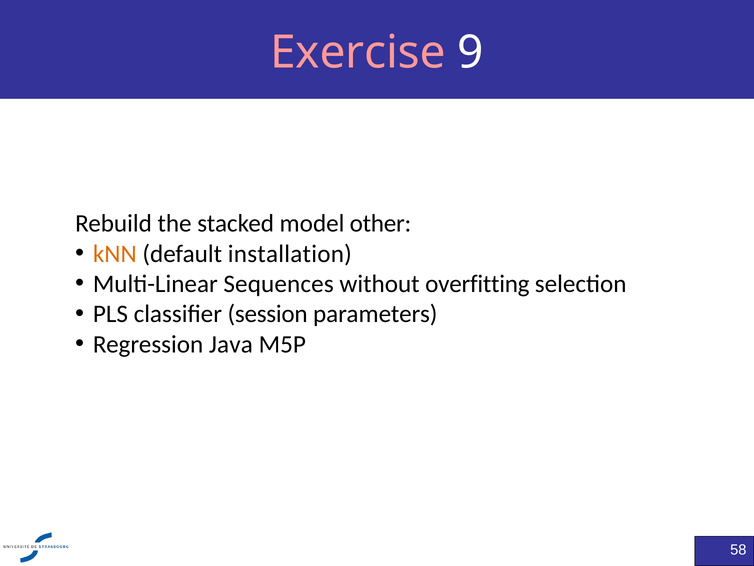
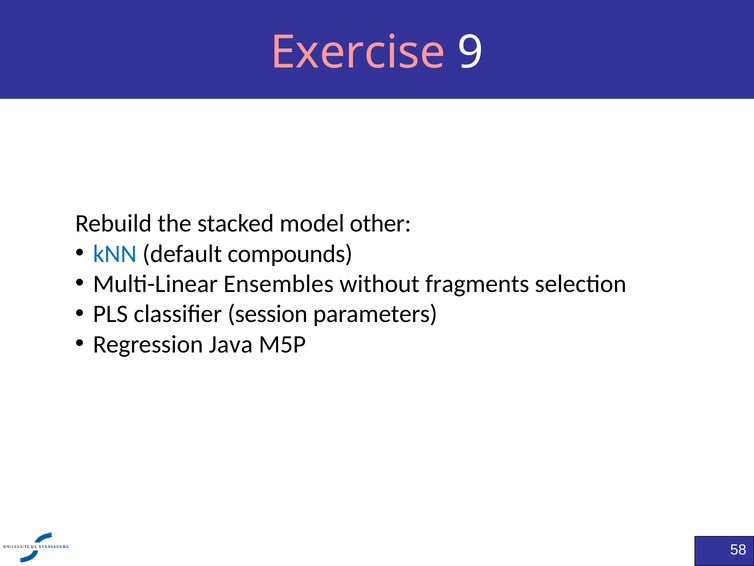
kNN colour: orange -> blue (115, 253)
installation: installation -> compounds (290, 253)
Sequences: Sequences -> Ensembles (279, 284)
overfitting: overfitting -> fragments (477, 284)
